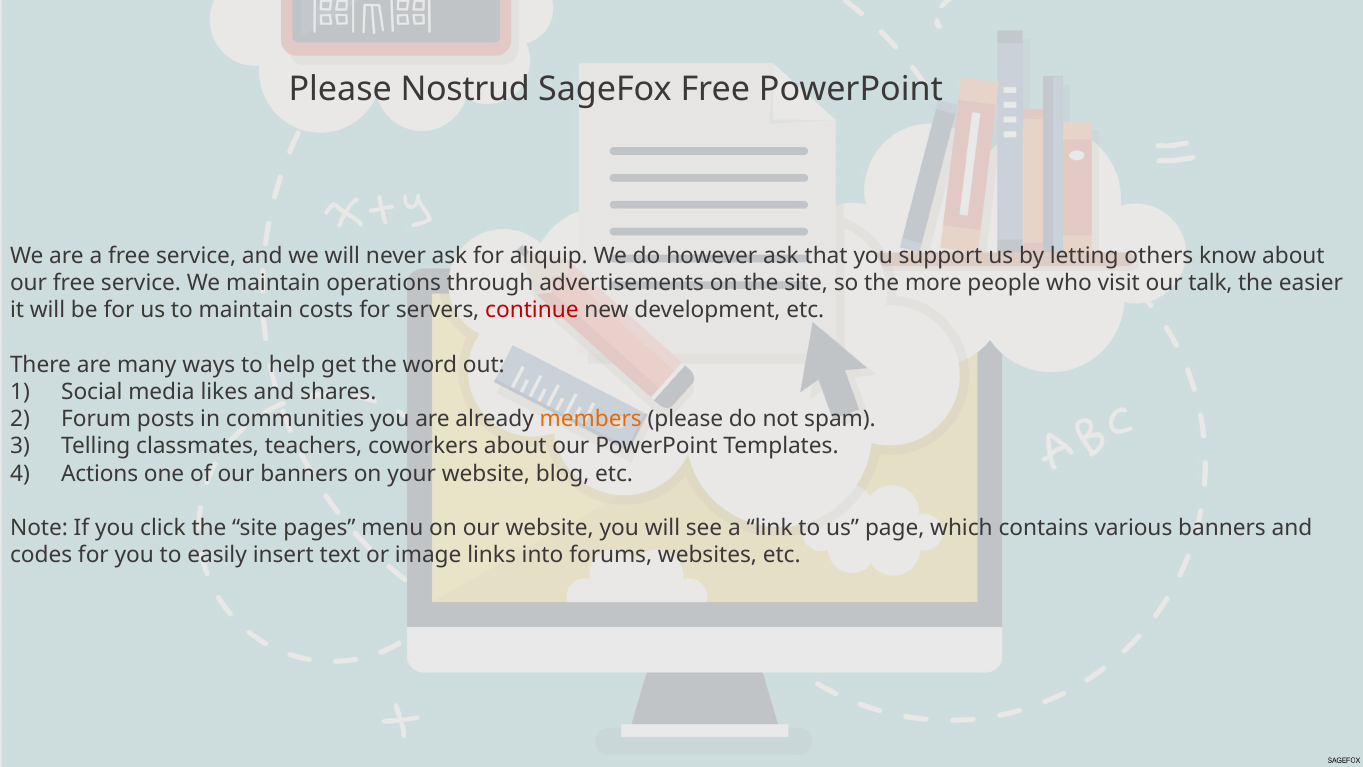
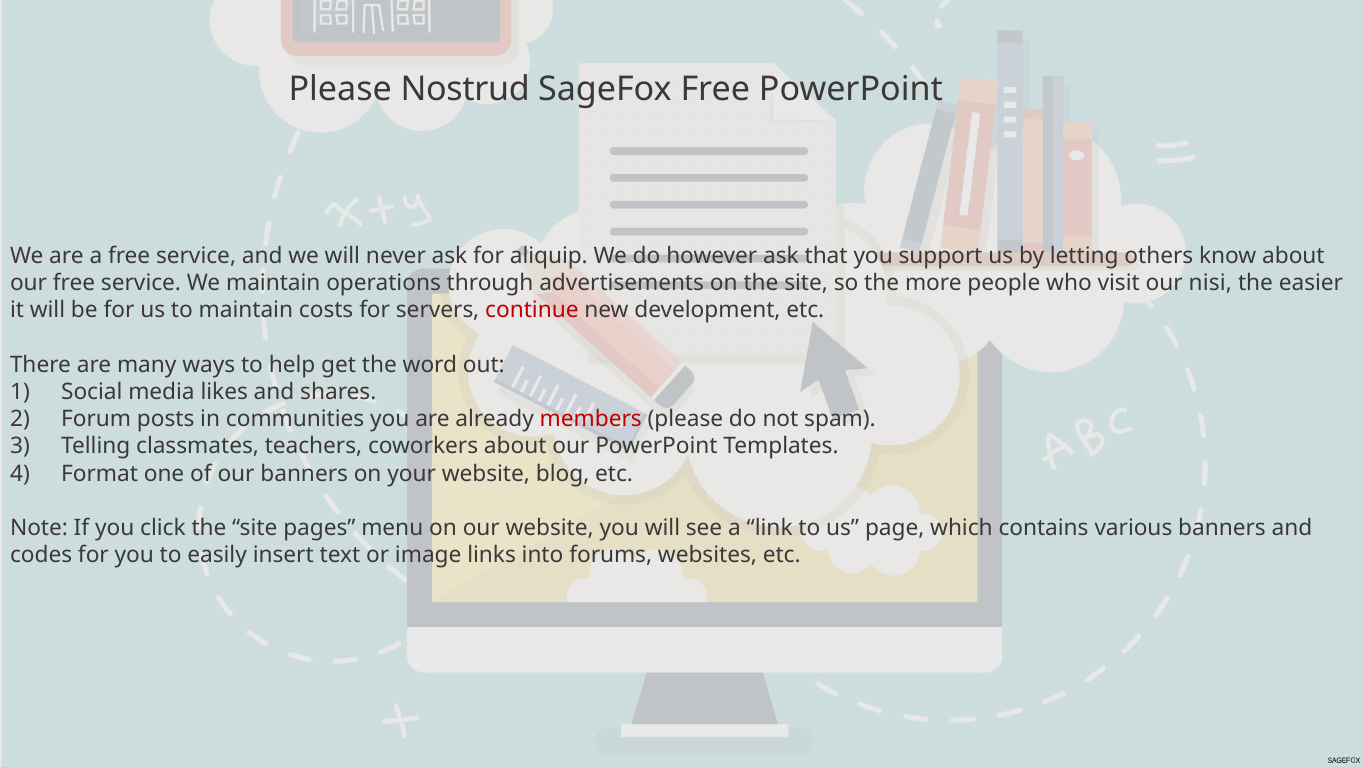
talk: talk -> nisi (1210, 283)
members colour: orange -> red (591, 419)
Actions: Actions -> Format (100, 473)
